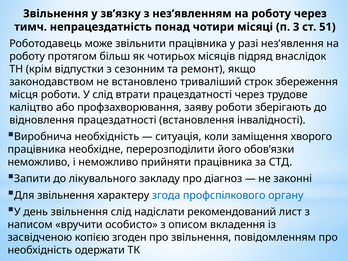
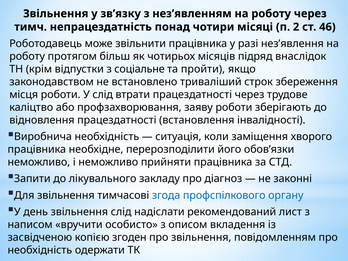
3: 3 -> 2 (296, 27)
51: 51 -> 46 (327, 27)
сезонним: сезонним -> соціальне (140, 69)
ремонт: ремонт -> пройти (203, 69)
характеру: характеру -> тимчасові (123, 195)
